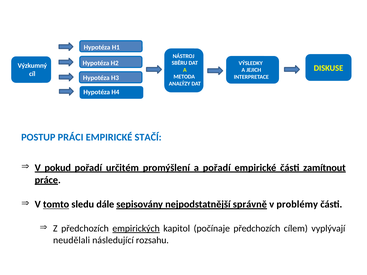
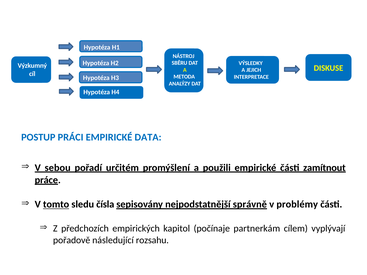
STAČÍ: STAČÍ -> DATA (148, 137)
pokud: pokud -> sebou (58, 168)
a pořadí: pořadí -> použili (217, 168)
dále: dále -> čísla (105, 205)
empirických underline: present -> none (136, 229)
počínaje předchozích: předchozích -> partnerkám (257, 229)
neudělali: neudělali -> pořadově (72, 240)
